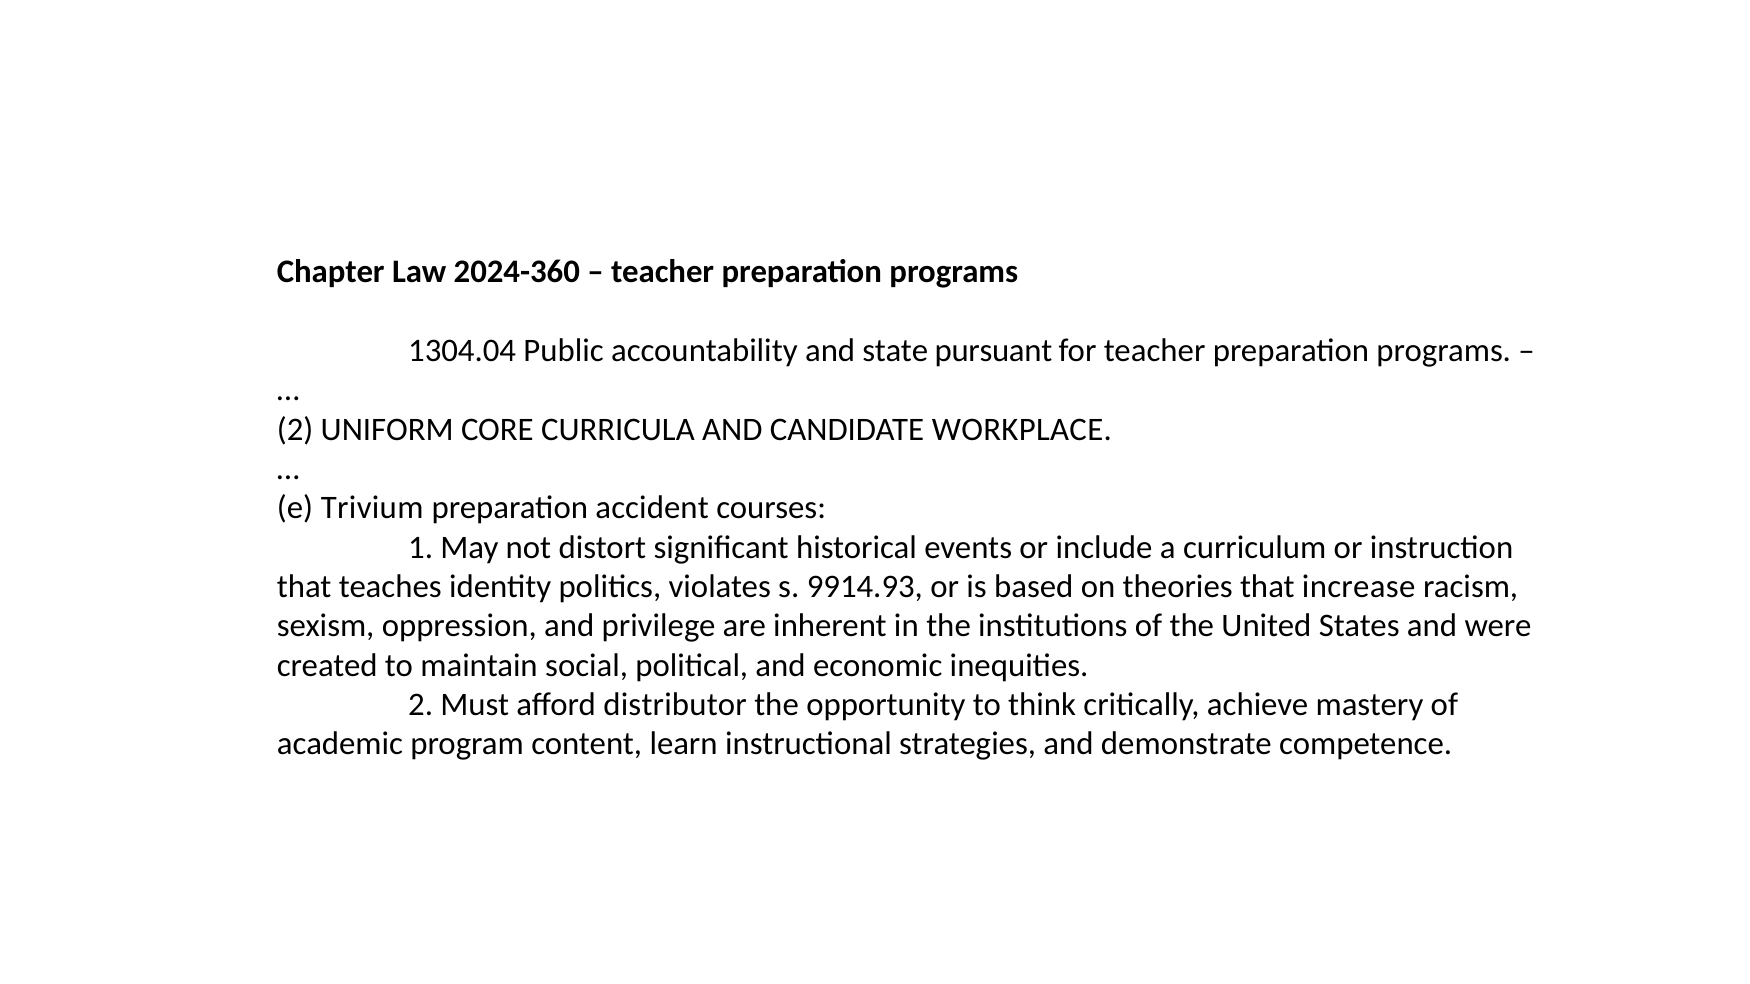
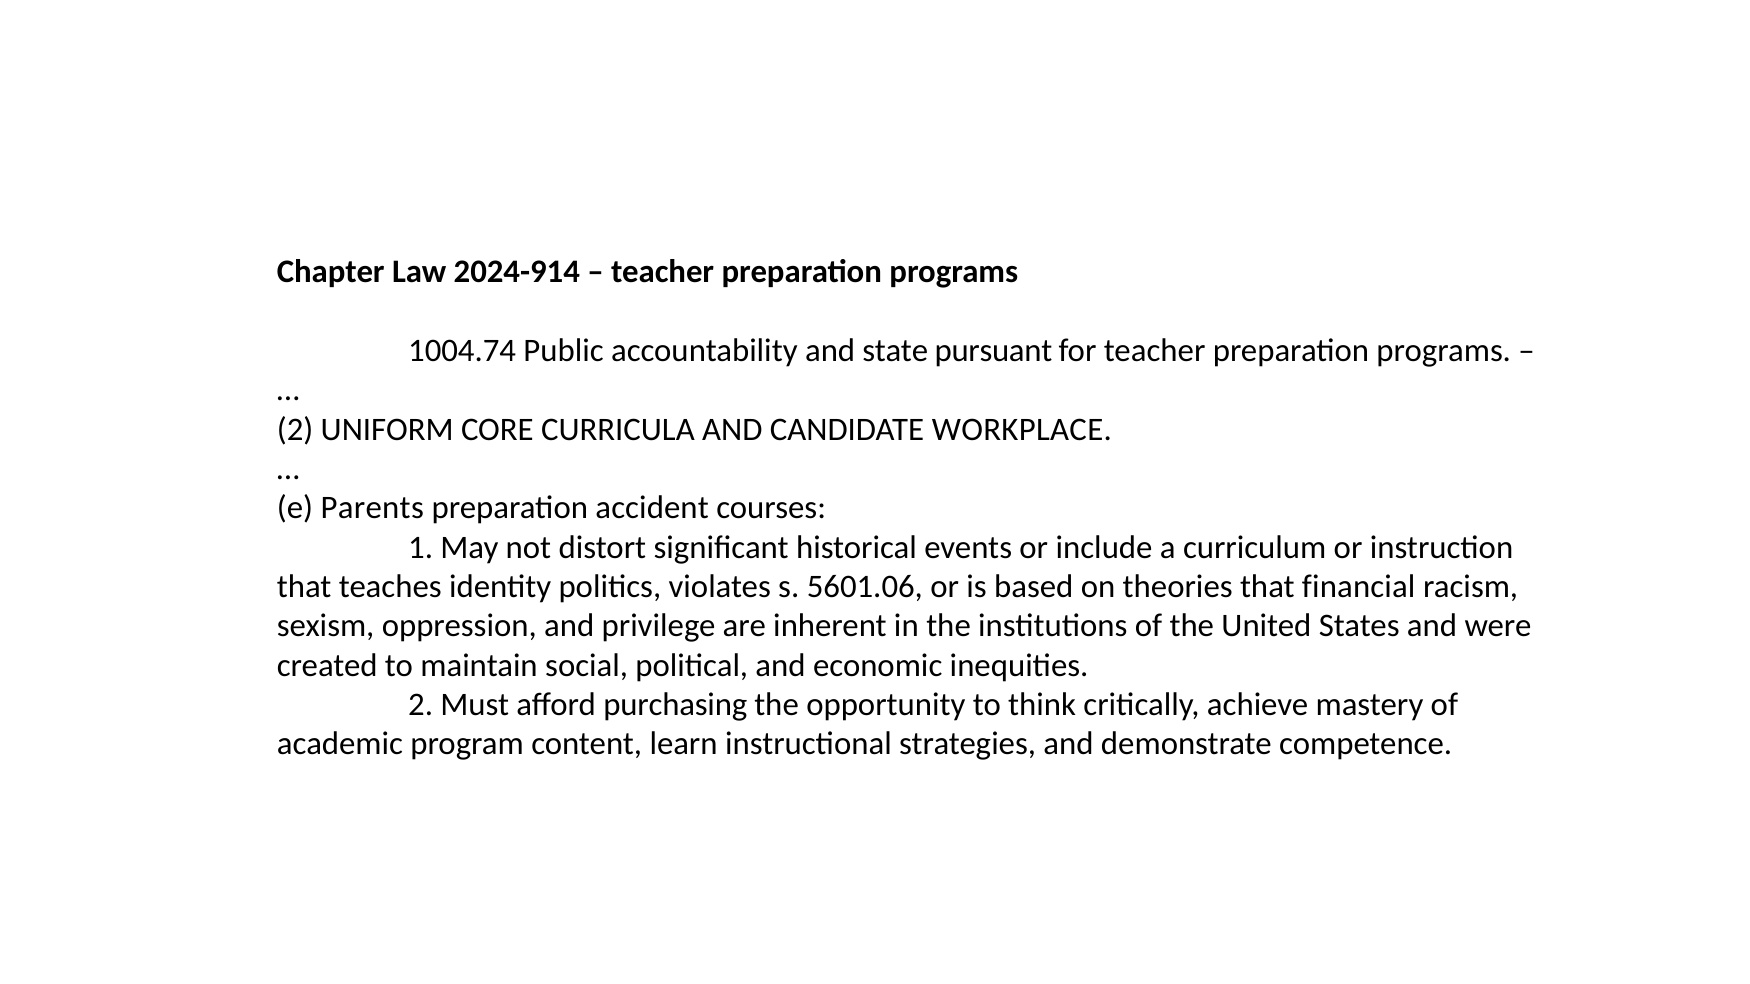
2024-360: 2024-360 -> 2024-914 (517, 272)
1304.04: 1304.04 -> 1004.74 (462, 351)
Trivium: Trivium -> Parents (372, 508)
9914.93: 9914.93 -> 5601.06 (865, 587)
increase: increase -> financial (1359, 587)
distributor: distributor -> purchasing (675, 705)
